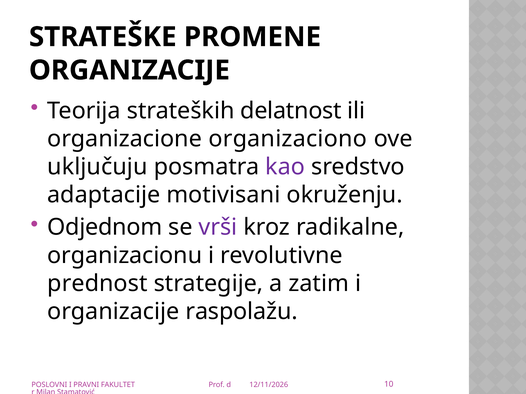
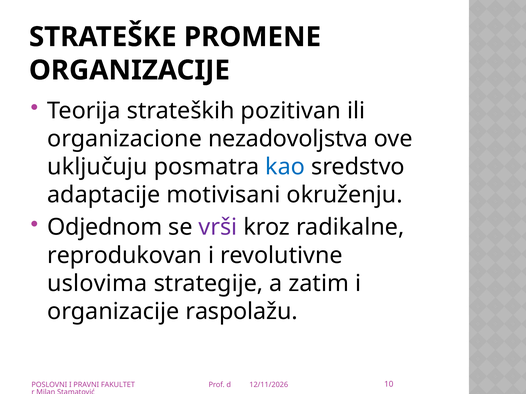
delatnost: delatnost -> pozitivan (291, 111)
organizaciono: organizaciono -> nezadovoljstva (288, 139)
kao colour: purple -> blue (285, 167)
organizacionu: organizacionu -> reprodukovan (125, 256)
prednost: prednost -> uslovima (97, 284)
